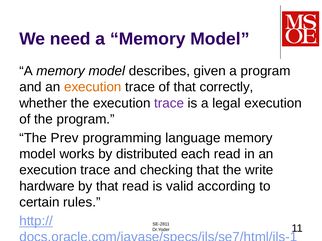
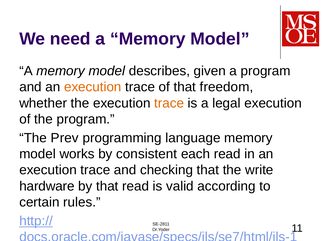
correctly: correctly -> freedom (226, 87)
trace colour: purple -> orange (169, 103)
distributed: distributed -> consistent (147, 154)
